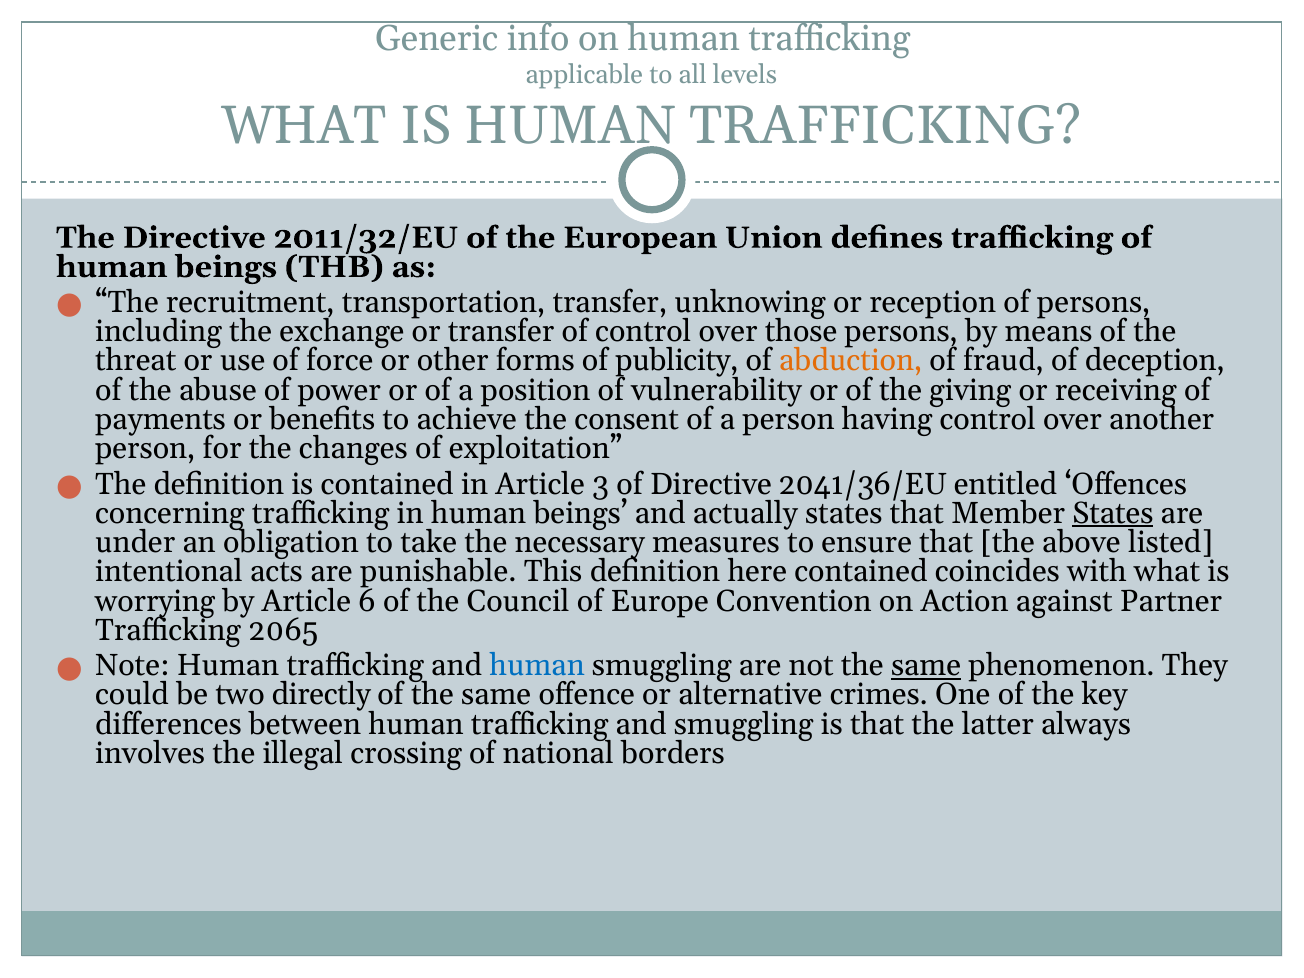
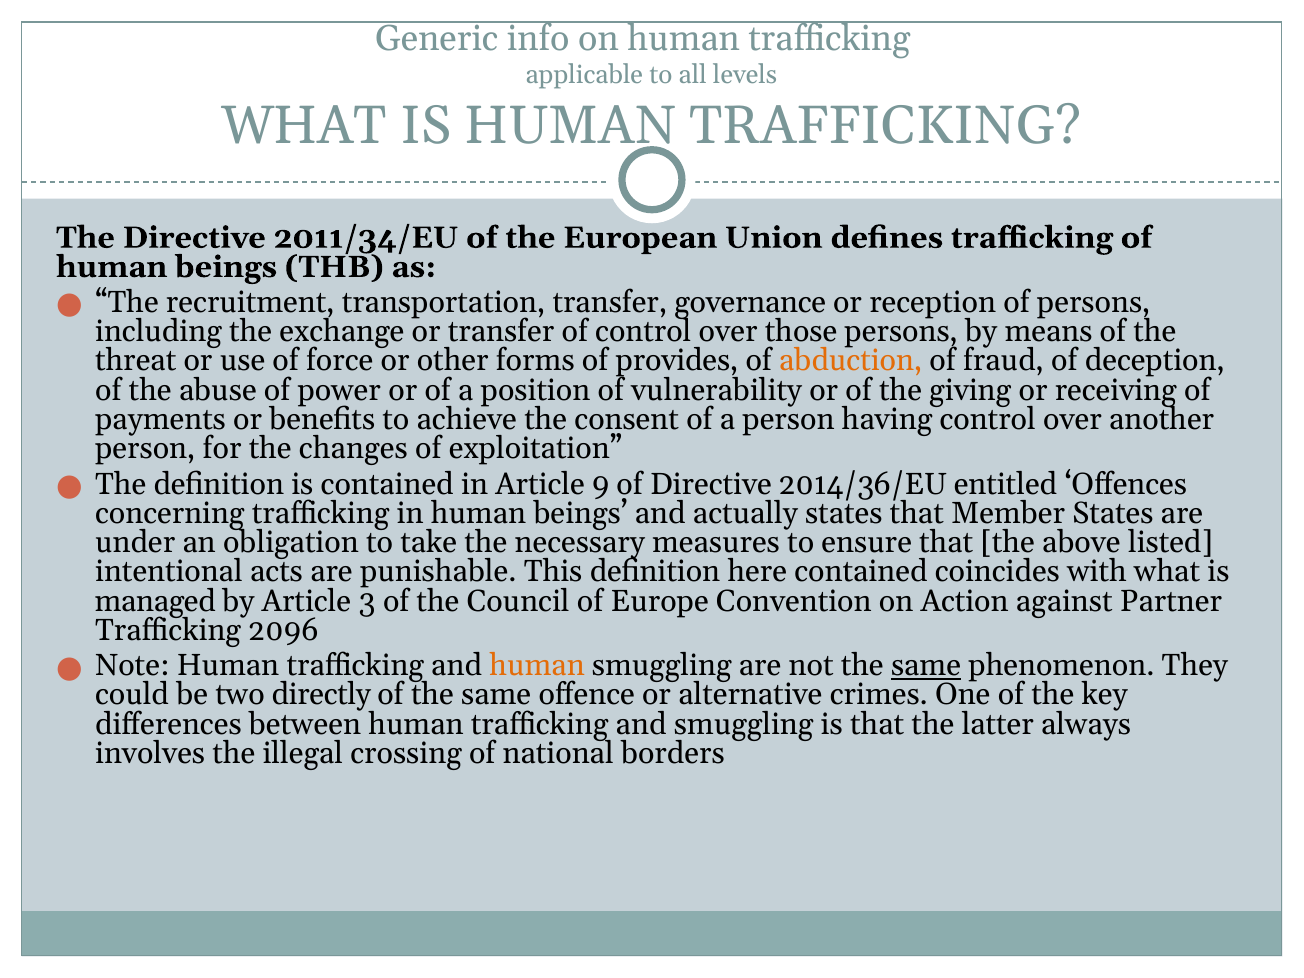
2011/32/EU: 2011/32/EU -> 2011/34/EU (366, 238)
unknowing: unknowing -> governance (750, 302)
publicity: publicity -> provides (677, 361)
3: 3 -> 9 (601, 484)
2041/36/EU: 2041/36/EU -> 2014/36/EU (863, 484)
States underline: present -> none (1113, 513)
worrying: worrying -> managed (155, 601)
6: 6 -> 3 (367, 601)
2065: 2065 -> 2096 (283, 630)
human colour: blue -> orange (537, 666)
